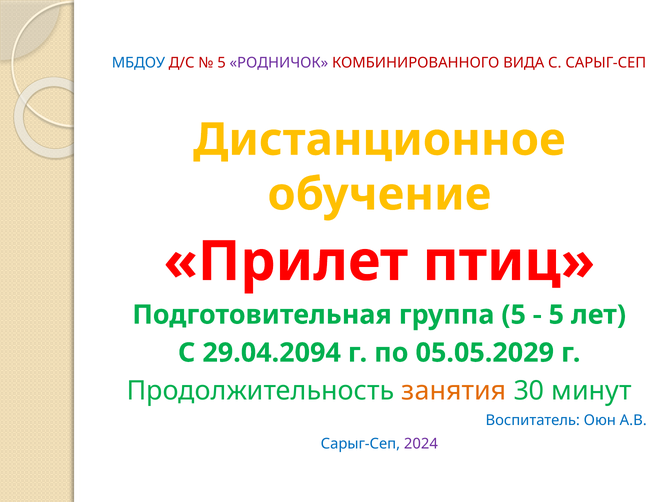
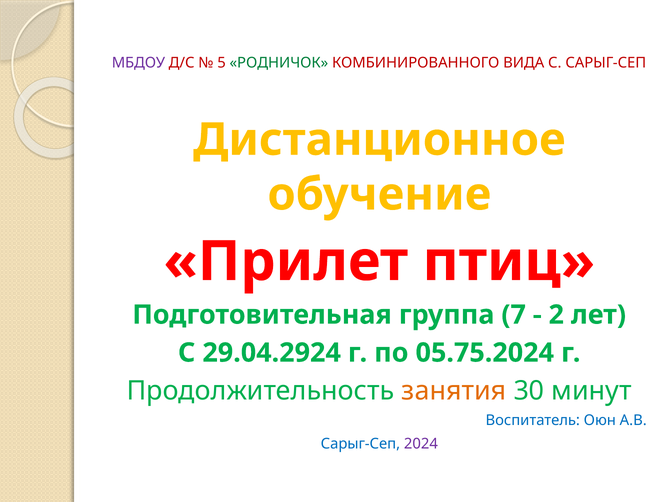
МБДОУ colour: blue -> purple (138, 63)
РОДНИЧОК colour: purple -> green (279, 63)
группа 5: 5 -> 7 (514, 315)
5: 5 -> 2 (556, 315)
29.04.2094: 29.04.2094 -> 29.04.2924 (272, 353)
05.05.2029: 05.05.2029 -> 05.75.2024 (485, 353)
